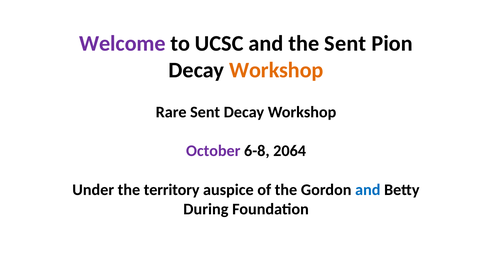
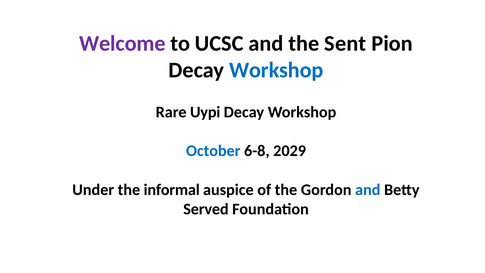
Workshop colour: orange -> blue (276, 70)
Rare Sent: Sent -> Uypi (205, 112)
October colour: purple -> blue (213, 151)
2064: 2064 -> 2029 (290, 151)
territory: territory -> informal (172, 190)
During: During -> Served (206, 209)
